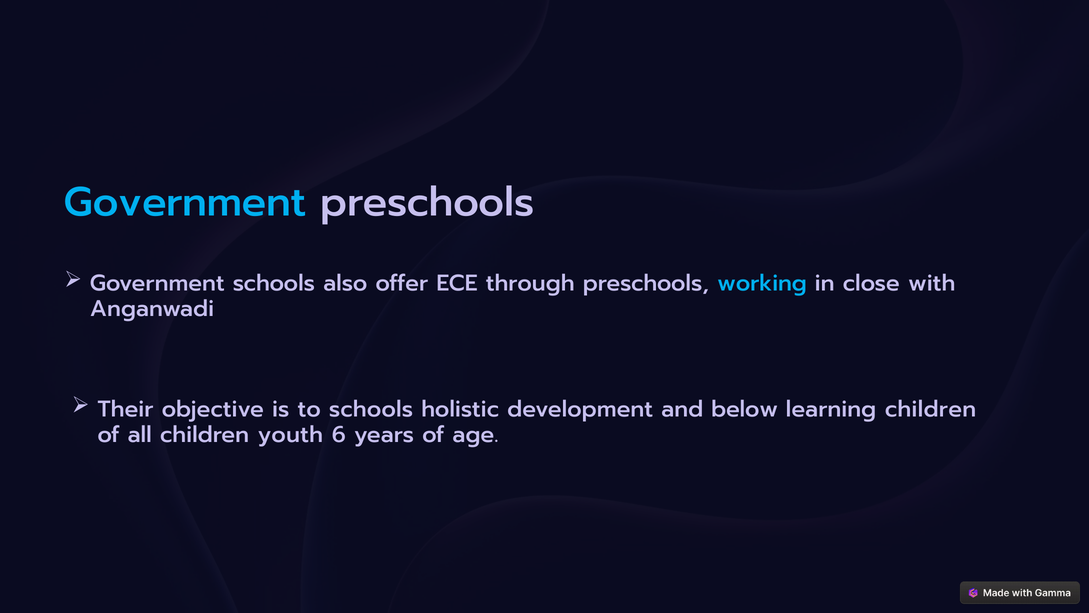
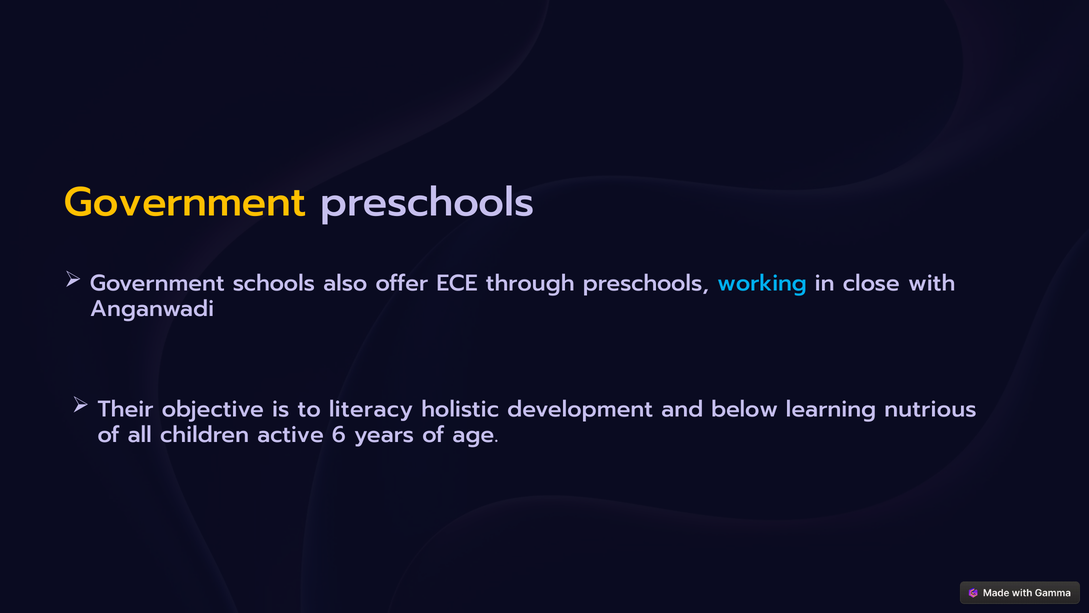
Government colour: light blue -> yellow (185, 202)
to schools: schools -> literacy (371, 409)
learning children: children -> nutrious (931, 409)
youth: youth -> active (291, 434)
